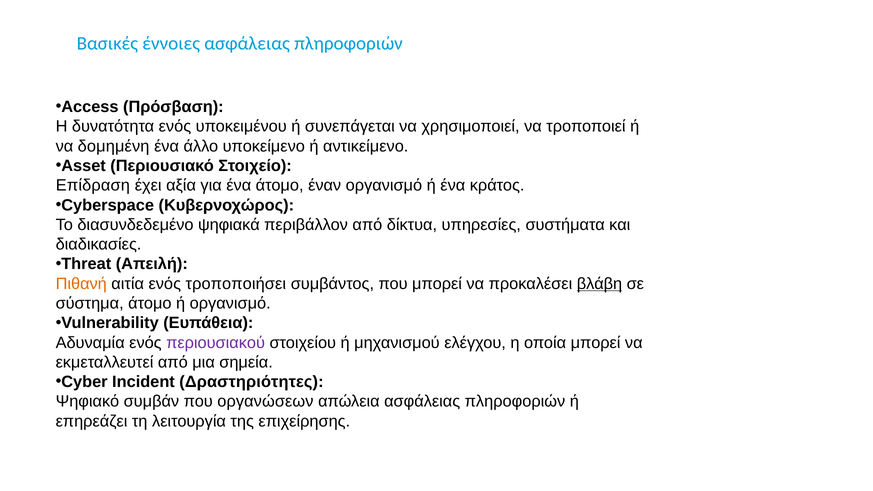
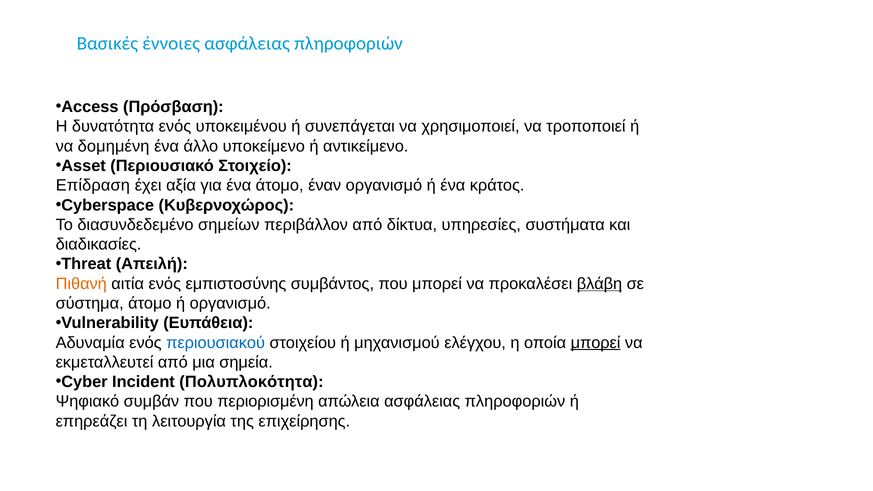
ψηφιακά: ψηφιακά -> σημείων (229, 225)
τροποποιήσει: τροποποιήσει -> εμπιστοσύνης (236, 284)
περιουσιακού colour: purple -> blue (216, 343)
μπορεί underline: none -> present (596, 343)
Δραστηριότητες: Δραστηριότητες -> Πολυπλοκότητα (251, 382)
οργανώσεων: οργανώσεων -> περιορισμένη (266, 402)
